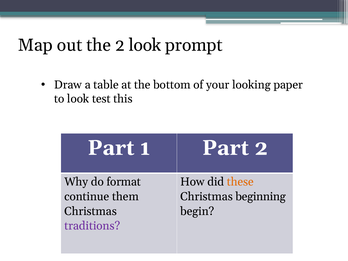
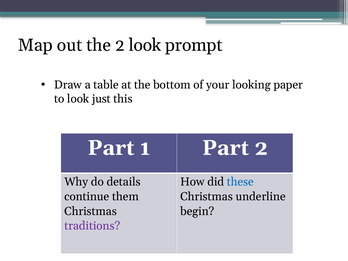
test: test -> just (101, 99)
format: format -> details (124, 182)
these colour: orange -> blue (240, 182)
beginning: beginning -> underline (261, 196)
